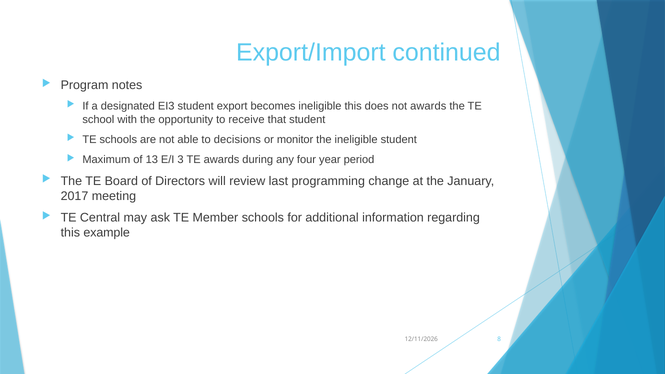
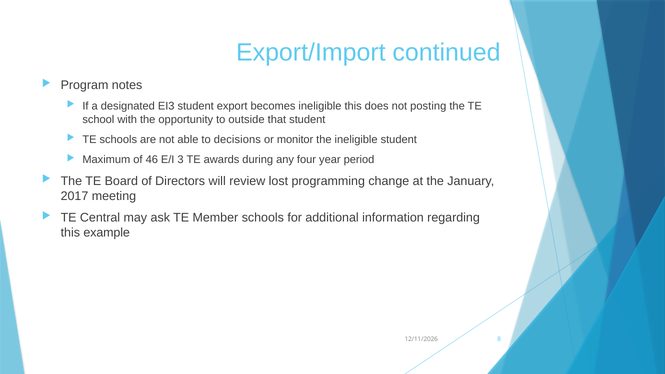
not awards: awards -> posting (428, 106)
receive: receive -> outside (247, 119)
13: 13 -> 46 (152, 160)
last: last -> lost (278, 181)
